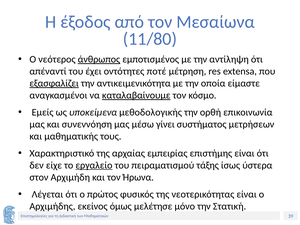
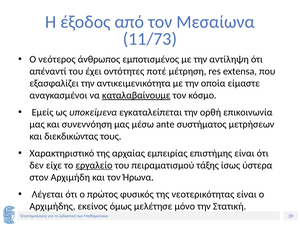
11/80: 11/80 -> 11/73 (150, 39)
άνθρωπος underline: present -> none (99, 59)
εξασφαλίζει underline: present -> none (54, 83)
μεθοδολογικής: μεθοδολογικής -> εγκαταλείπεται (151, 112)
γίνει: γίνει -> ante (165, 124)
μαθηματικής: μαθηματικής -> διεκδικώντας (71, 136)
